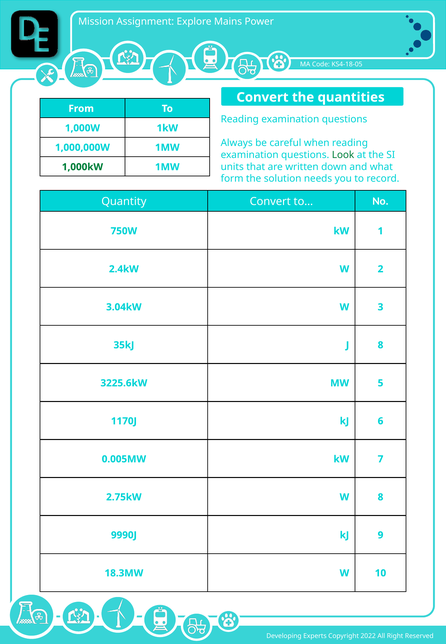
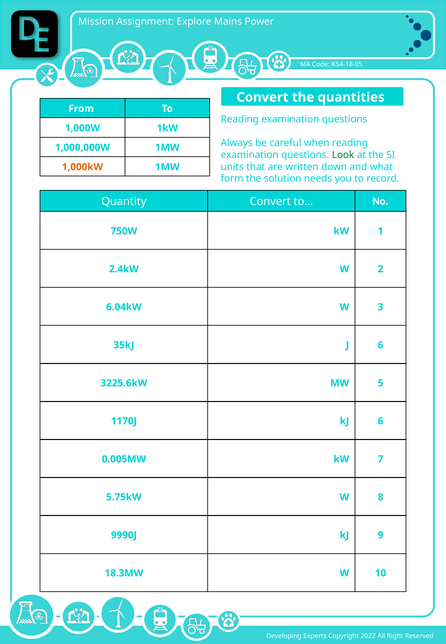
1,000kW colour: green -> orange (82, 167)
3.04kW: 3.04kW -> 6.04kW (124, 307)
J 8: 8 -> 6 (381, 345)
2.75kW: 2.75kW -> 5.75kW (124, 497)
